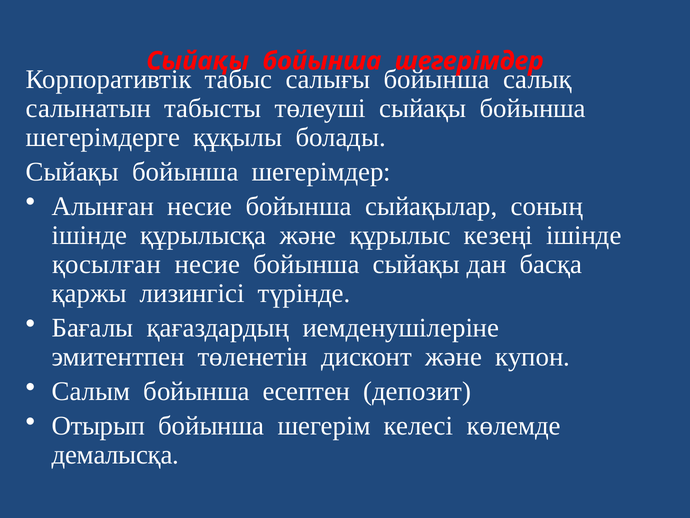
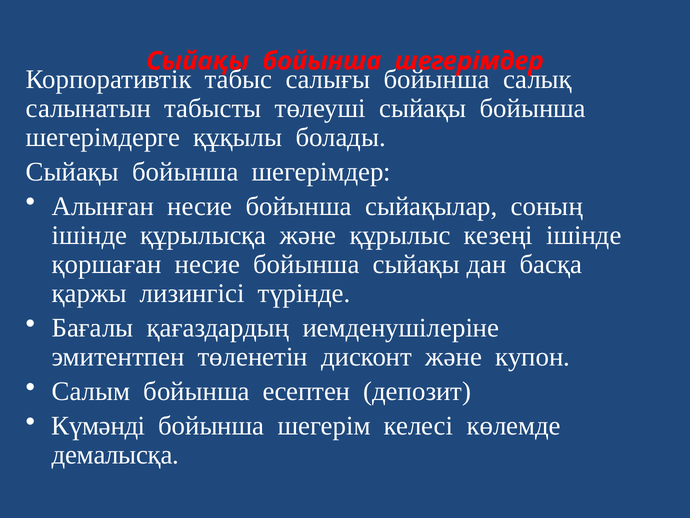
қосылған: қосылған -> қоршаған (107, 264)
Отырып: Отырып -> Күмәнді (98, 426)
